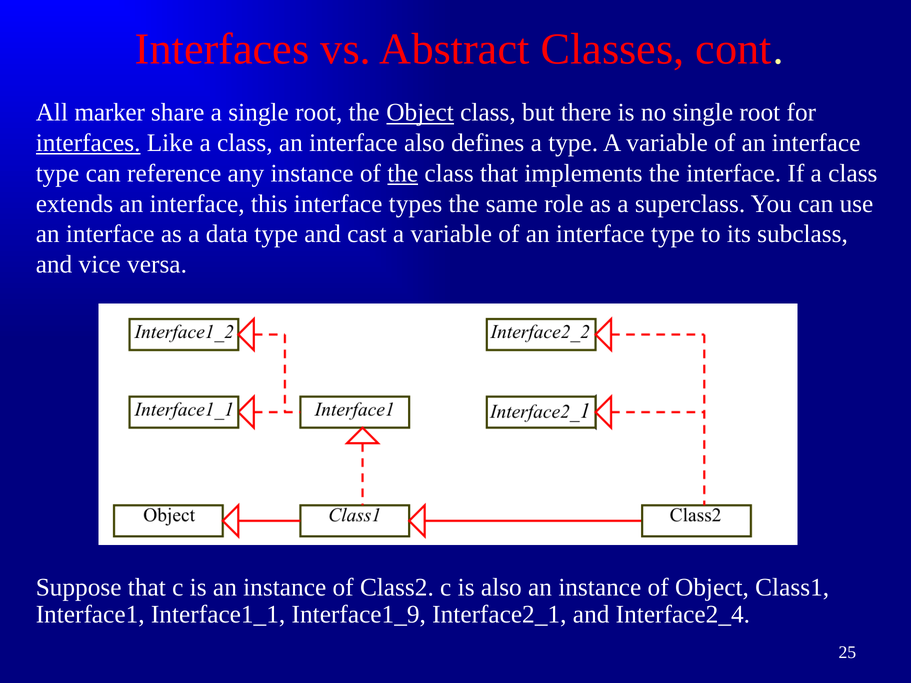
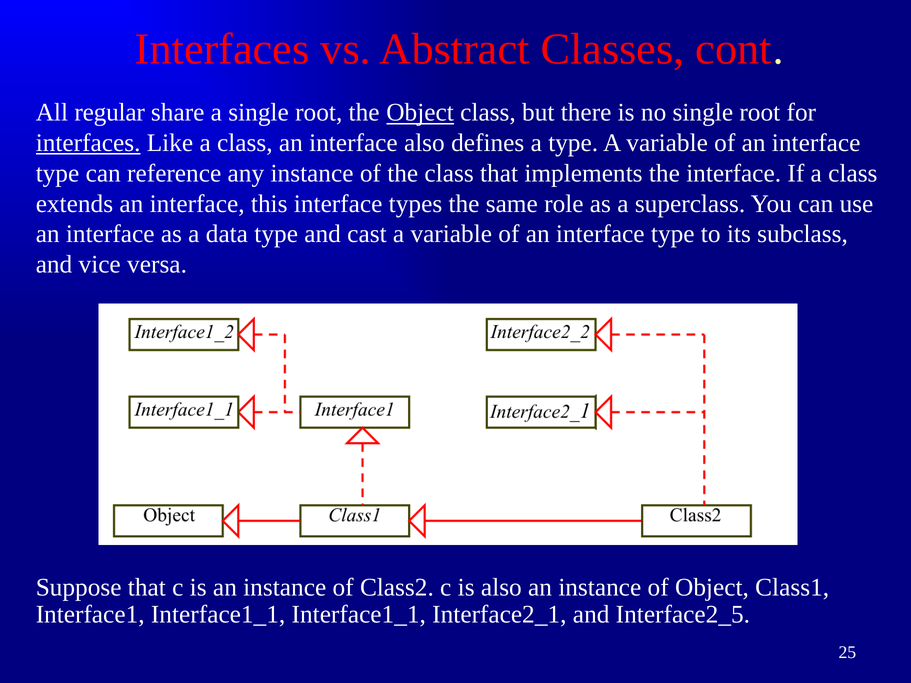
marker: marker -> regular (110, 113)
the underline: present -> none (403, 173)
Interface1_1 Interface1_9: Interface1_9 -> Interface1_1 (359, 615)
Interface2_4: Interface2_4 -> Interface2_5 (683, 615)
